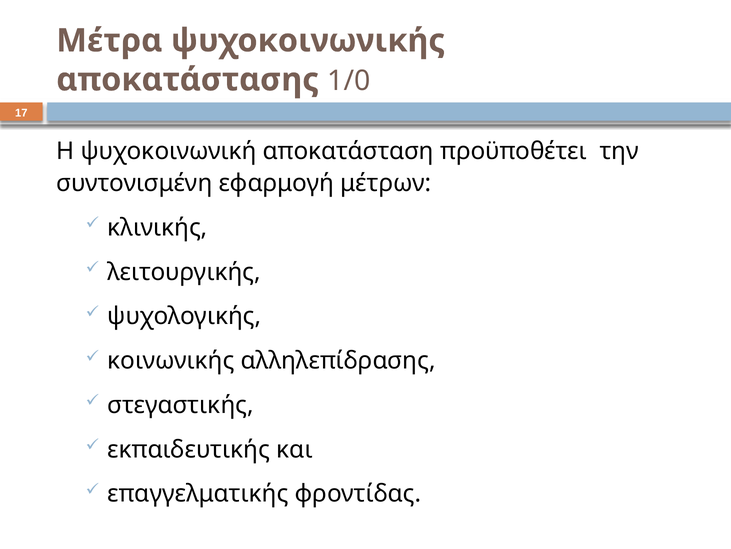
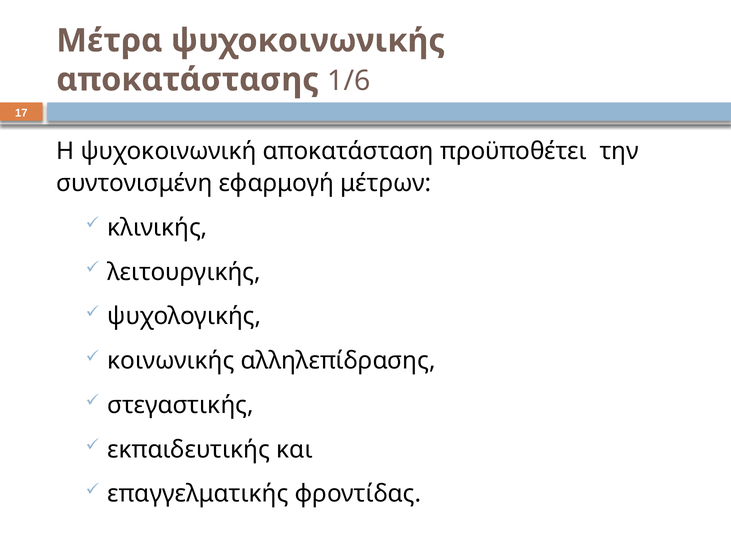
1/0: 1/0 -> 1/6 (349, 81)
